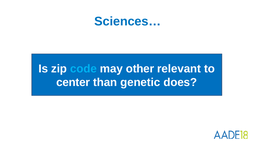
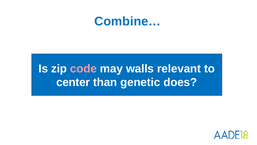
Sciences…: Sciences… -> Combine… (128, 21)
code colour: light blue -> pink (83, 68)
other: other -> walls (140, 68)
